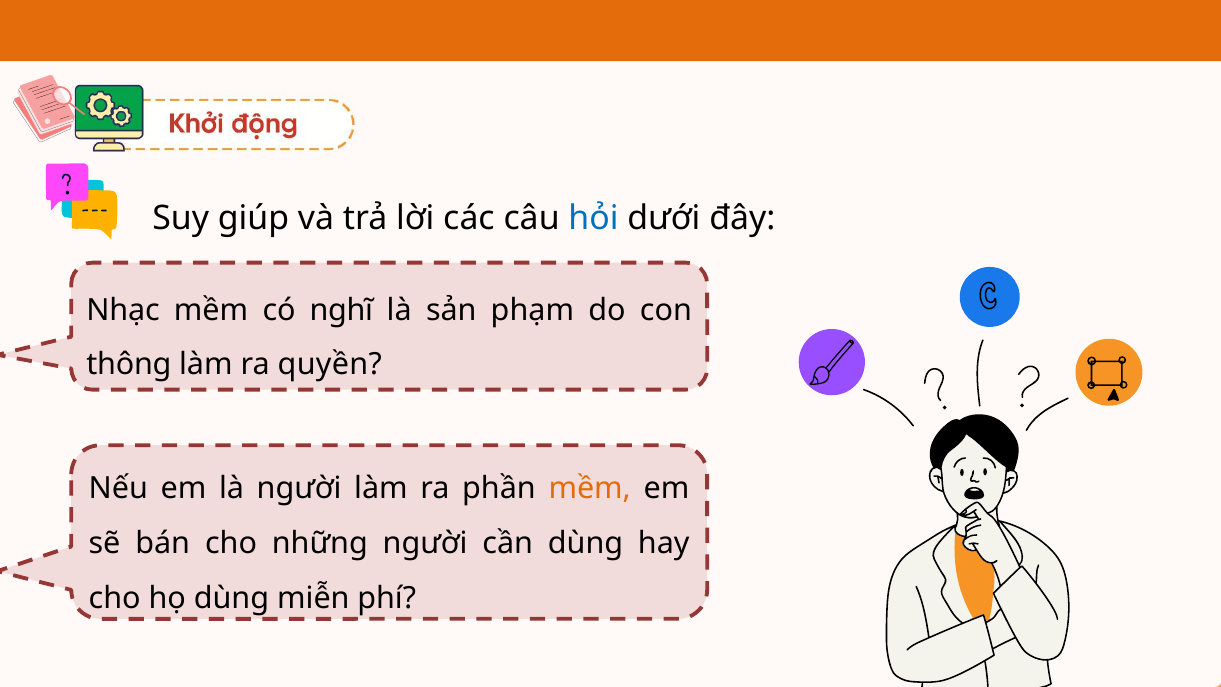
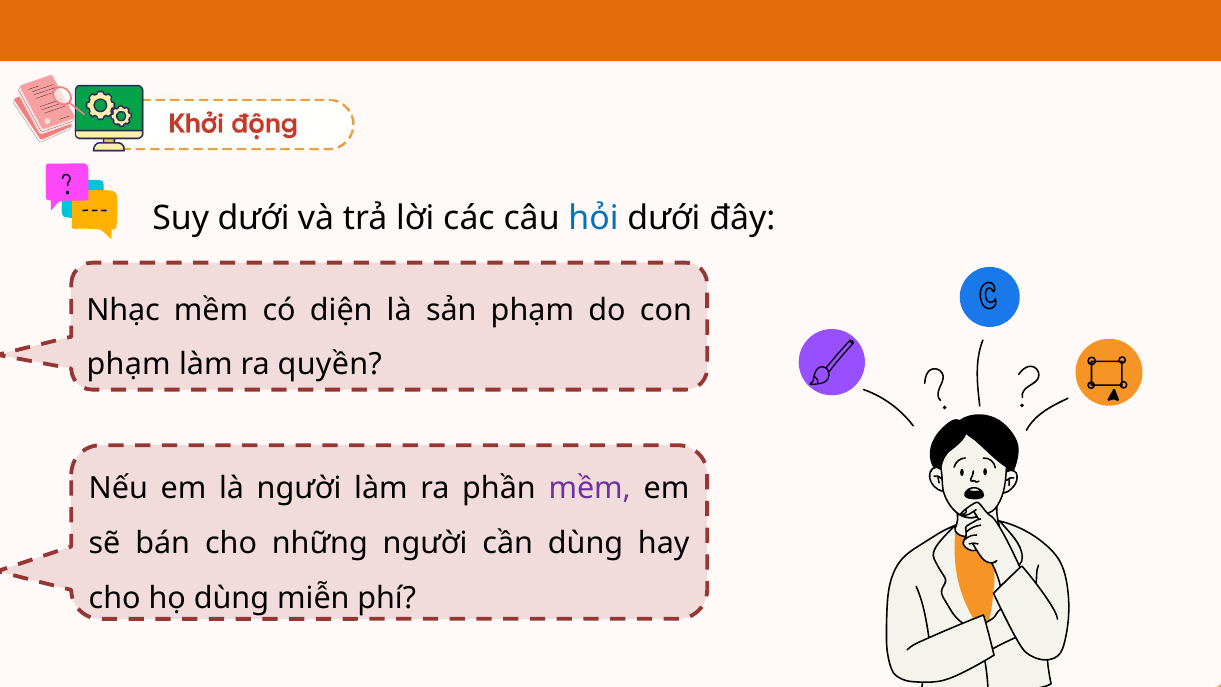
Suy giúp: giúp -> dưới (254, 219)
nghĩ: nghĩ -> diện (341, 310)
thông: thông -> phạm (129, 365)
mềm colour: orange -> purple (590, 488)
